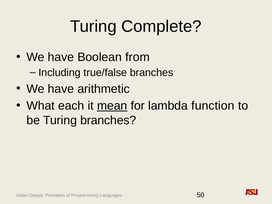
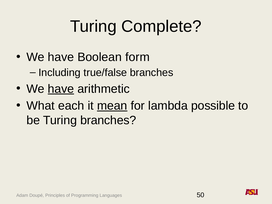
from: from -> form (138, 57)
have underline: none -> present (61, 89)
function: function -> possible (213, 106)
